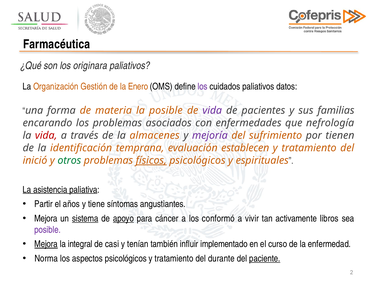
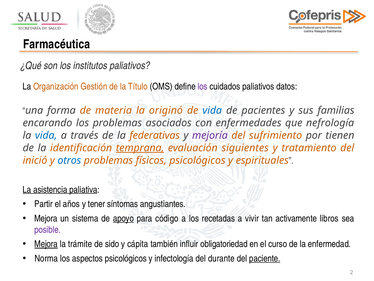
originara: originara -> institutos (90, 65)
Enero: Enero -> Título (138, 86)
la posible: posible -> originó (166, 110)
vida colour: purple -> blue (212, 110)
vida colour: red -> blue (46, 135)
almacenes: almacenes -> federativas (155, 135)
temprana underline: none -> present (140, 148)
establecen: establecen -> siguientes (245, 148)
otros colour: green -> blue (69, 160)
físicos underline: present -> none (151, 160)
tiene: tiene -> tener (97, 204)
sistema underline: present -> none (85, 218)
cáncer: cáncer -> código (167, 218)
conformó: conformó -> recetadas (218, 218)
integral: integral -> trámite (80, 244)
casi: casi -> sido (112, 244)
tenían: tenían -> cápita (138, 244)
implementado: implementado -> obligatoriedad (224, 244)
psicológicos y tratamiento: tratamiento -> infectología (174, 258)
